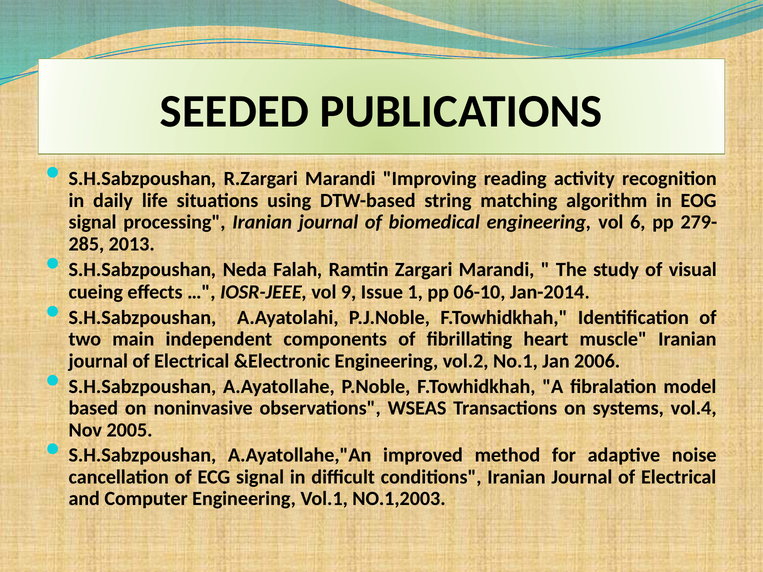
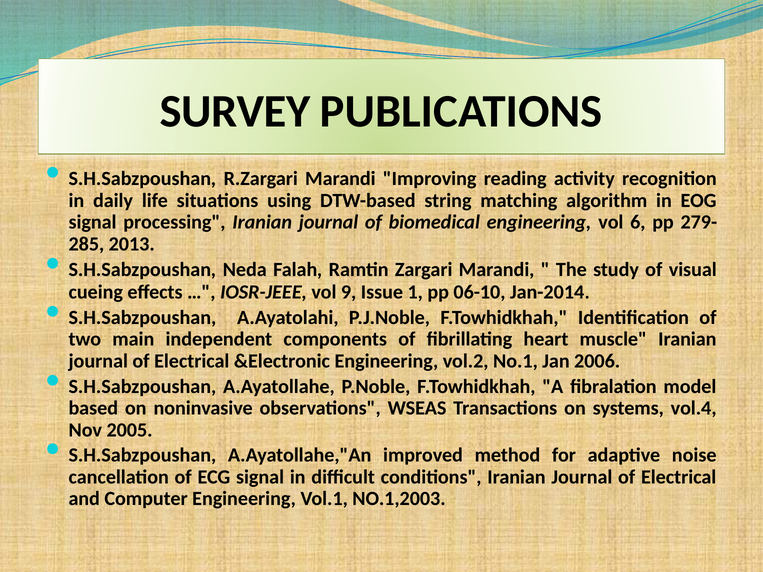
SEEDED: SEEDED -> SURVEY (235, 112)
